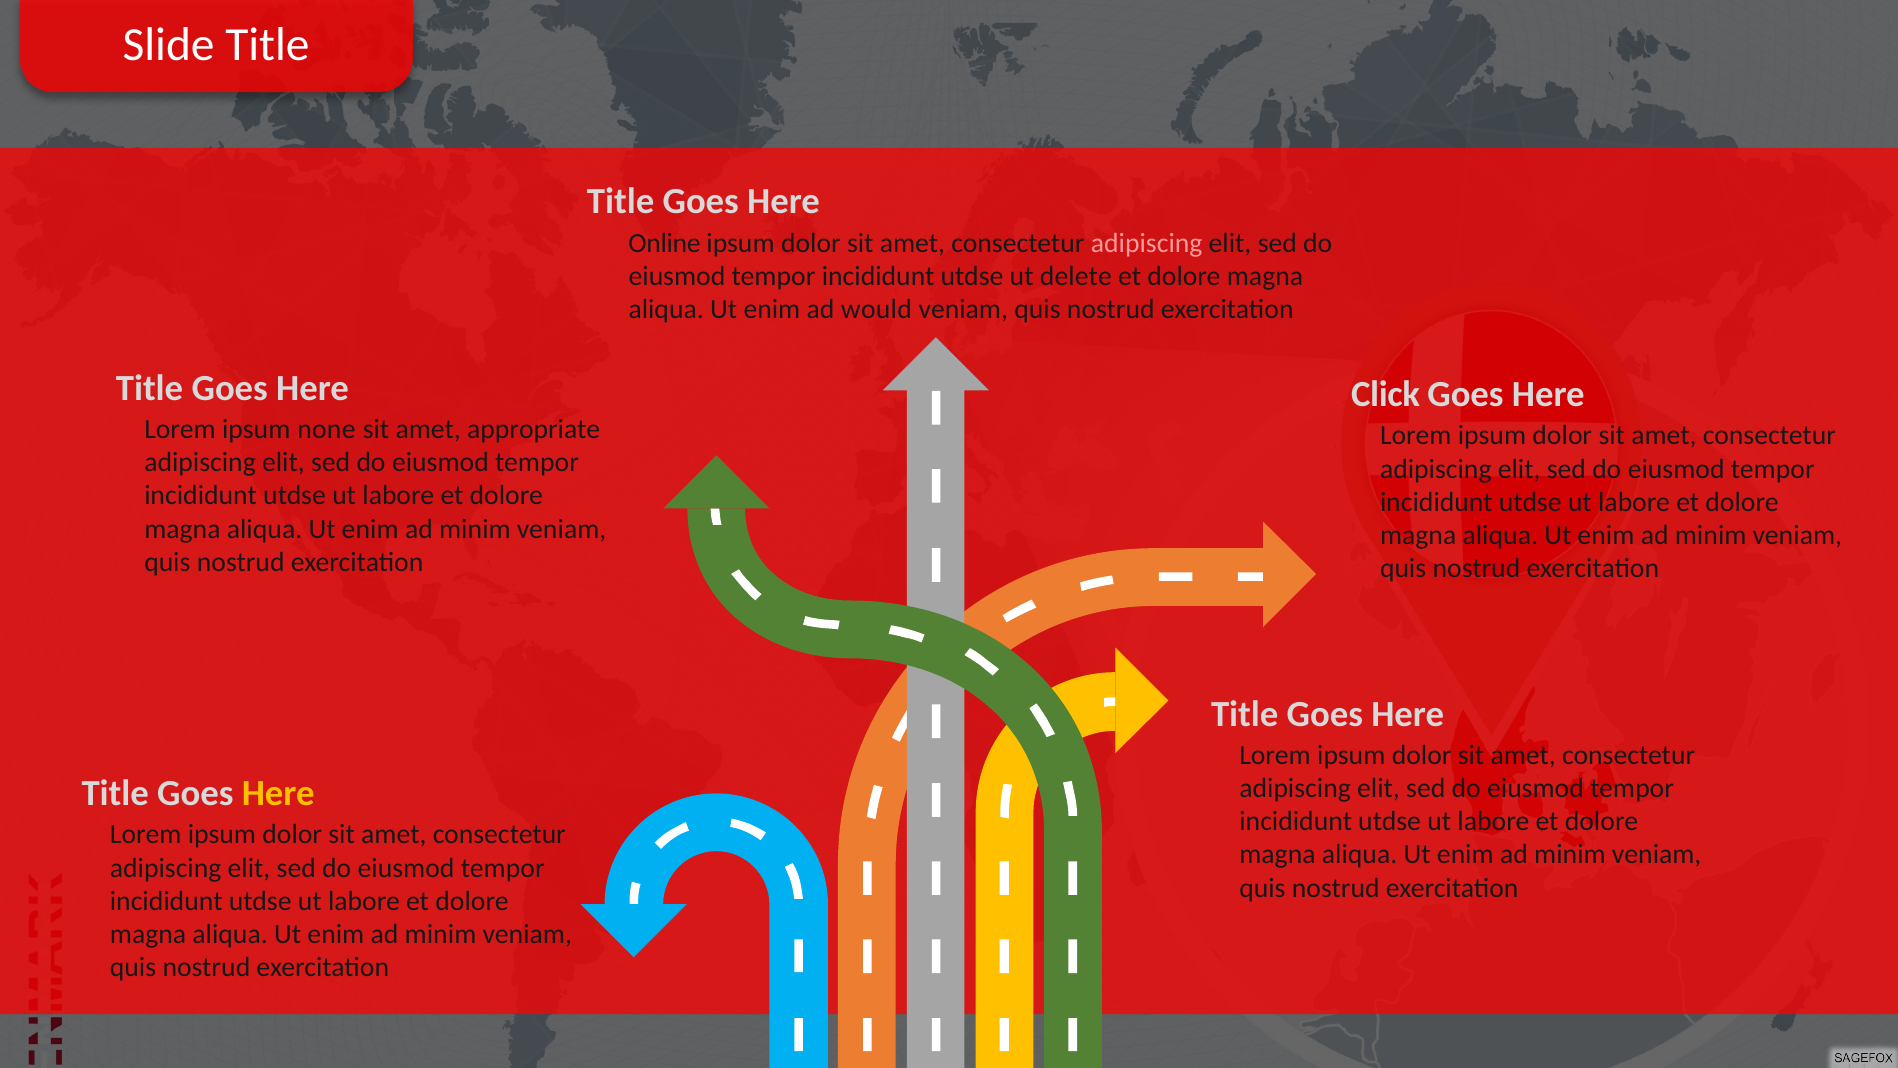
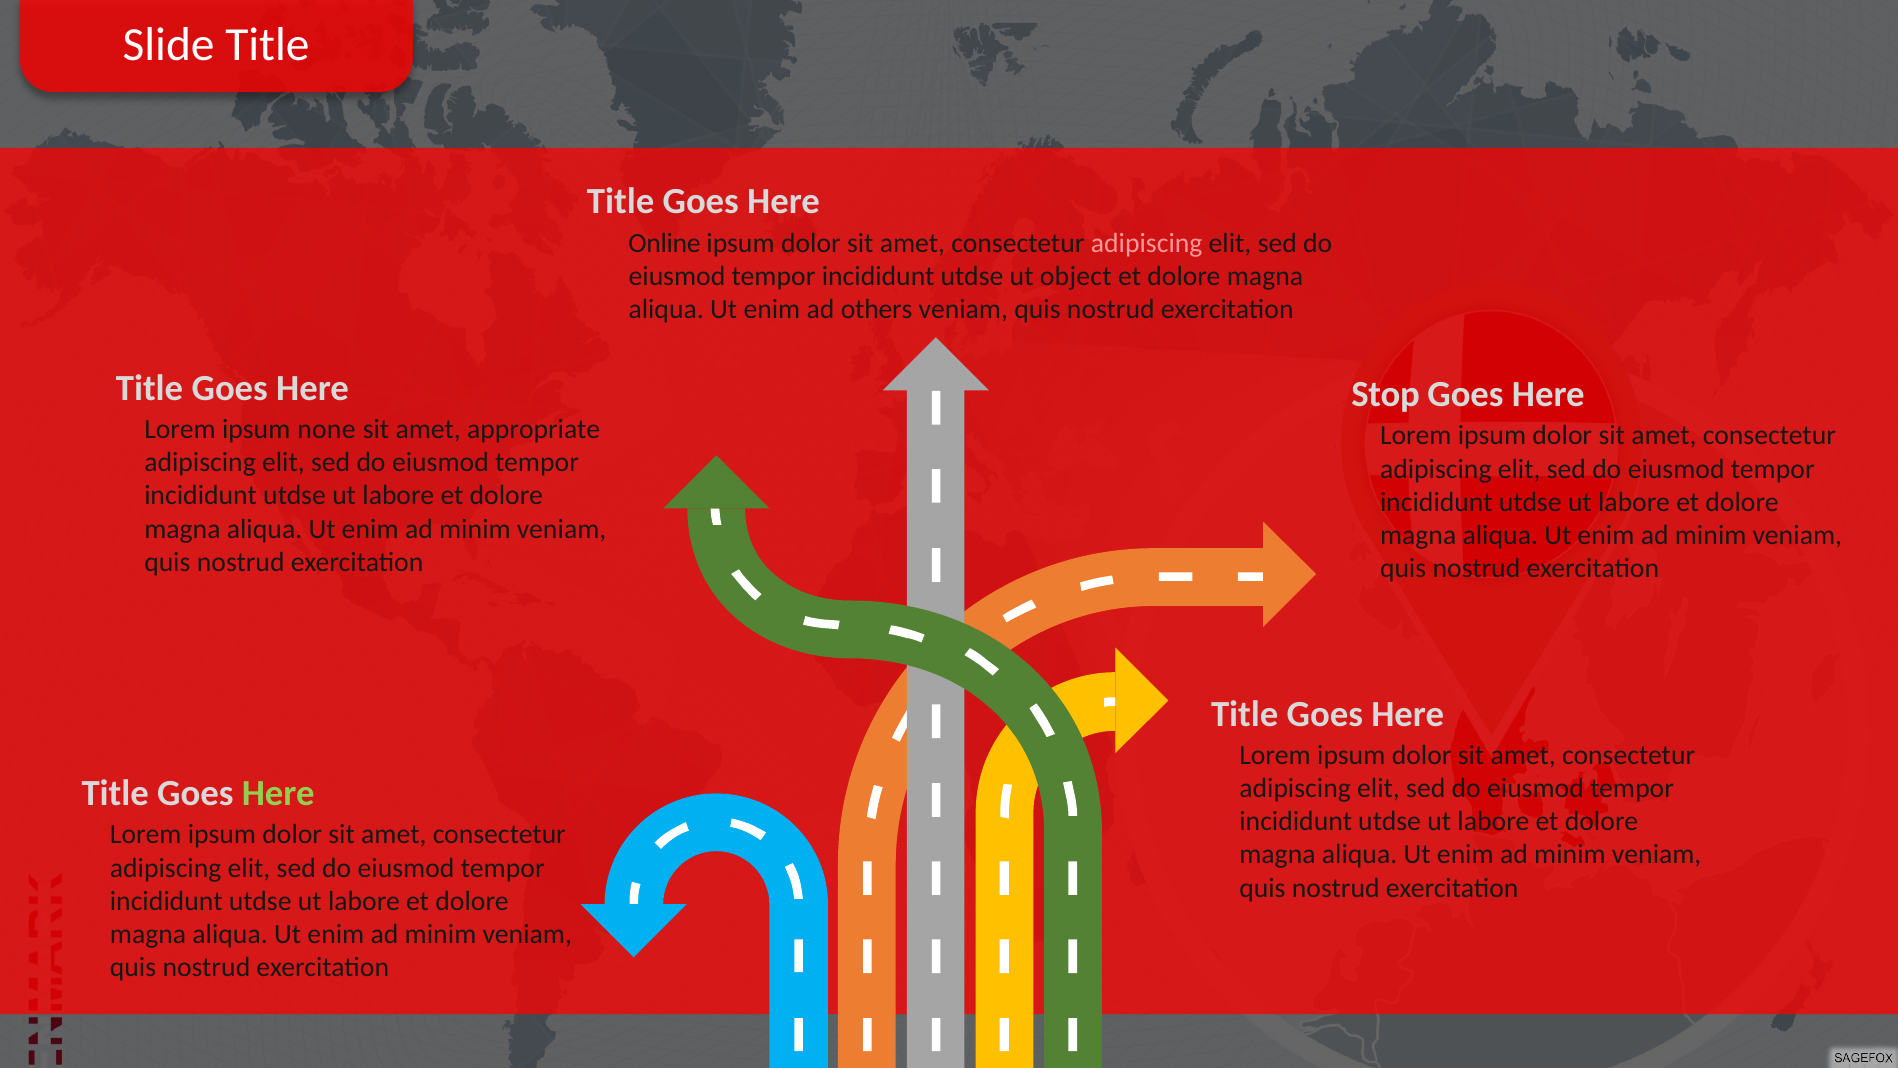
delete: delete -> object (1076, 276)
would: would -> others (877, 309)
Click: Click -> Stop (1386, 395)
Here colour: yellow -> light green (278, 793)
